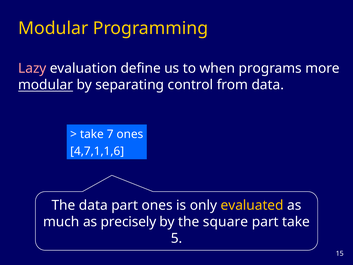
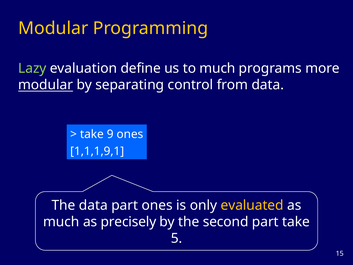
Lazy colour: pink -> light green (32, 68)
to when: when -> much (217, 68)
7: 7 -> 9 (110, 134)
4,7,1,1,6: 4,7,1,1,6 -> 1,1,1,9,1 (97, 151)
square: square -> second (226, 222)
